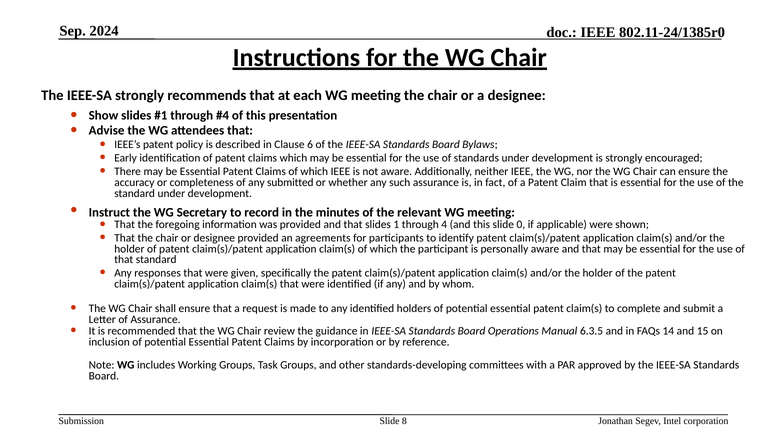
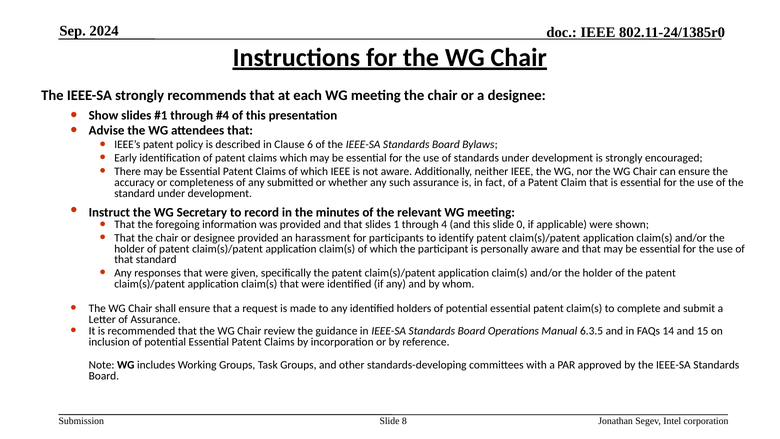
agreements: agreements -> harassment (323, 238)
